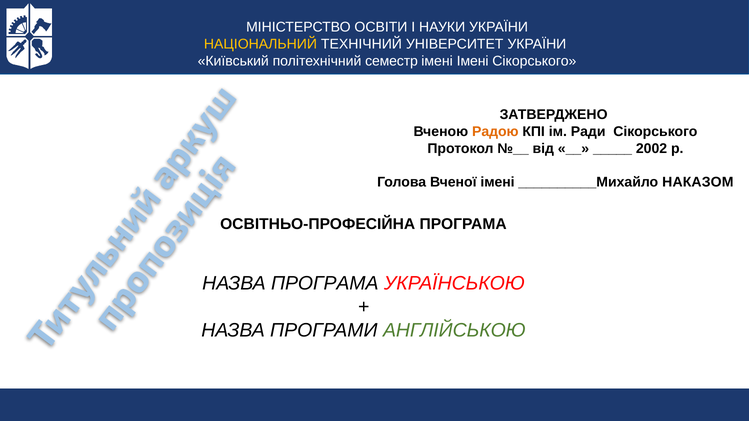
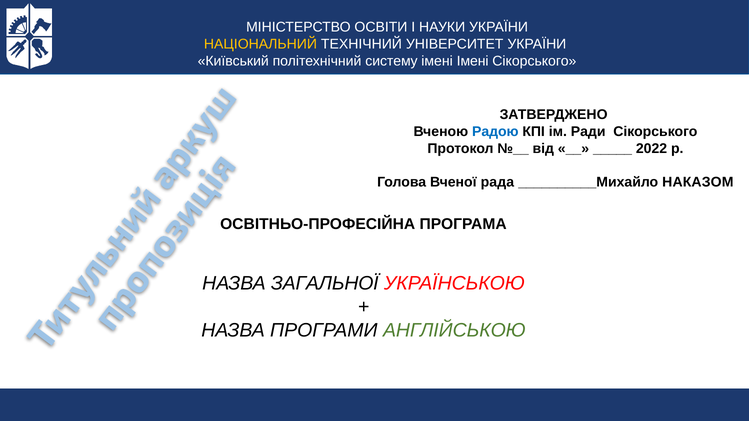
семестр: семестр -> систему (391, 61)
Радою colour: orange -> blue (495, 132)
2002: 2002 -> 2022 (652, 149)
Вченої імені: імені -> рада (497, 182)
ПРОГРАМА: ПРОГРАМА -> ЗАГАЛЬНОЇ (325, 284)
